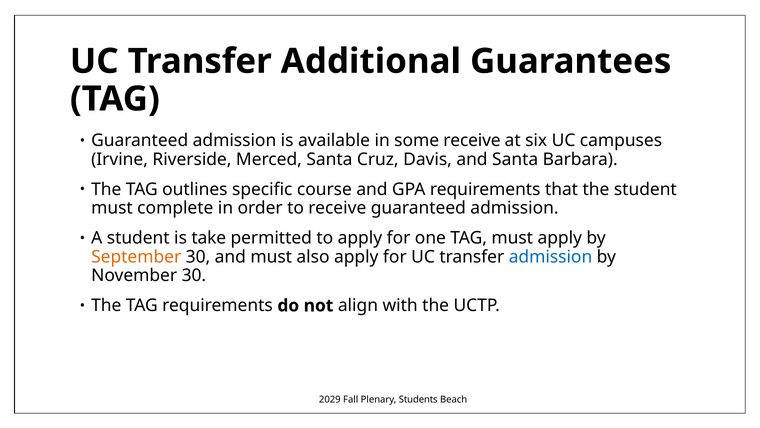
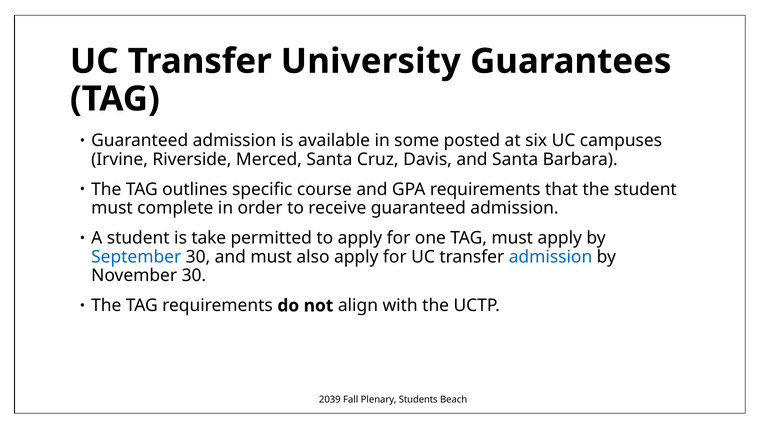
Additional: Additional -> University (371, 61)
some receive: receive -> posted (472, 140)
September colour: orange -> blue (136, 257)
2029: 2029 -> 2039 (330, 399)
